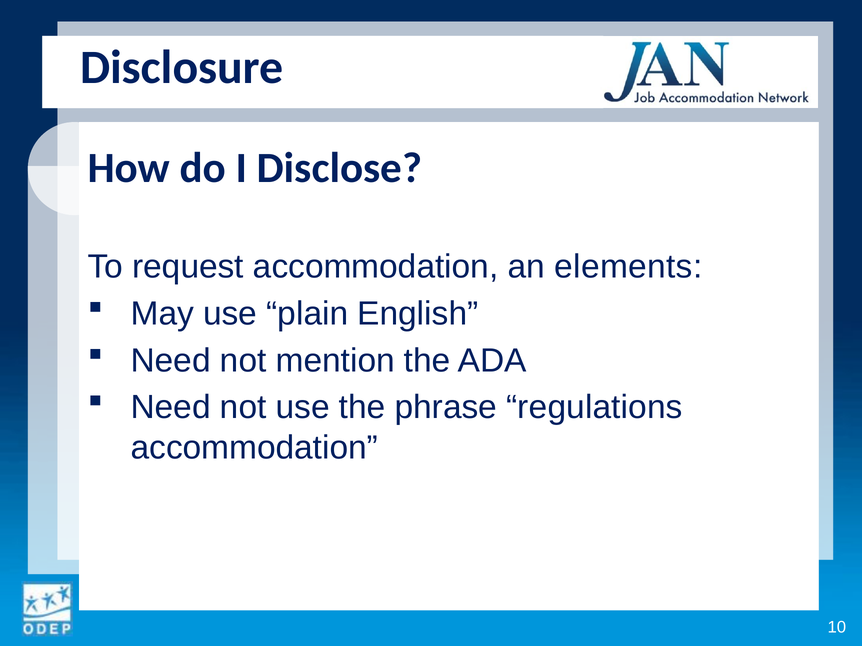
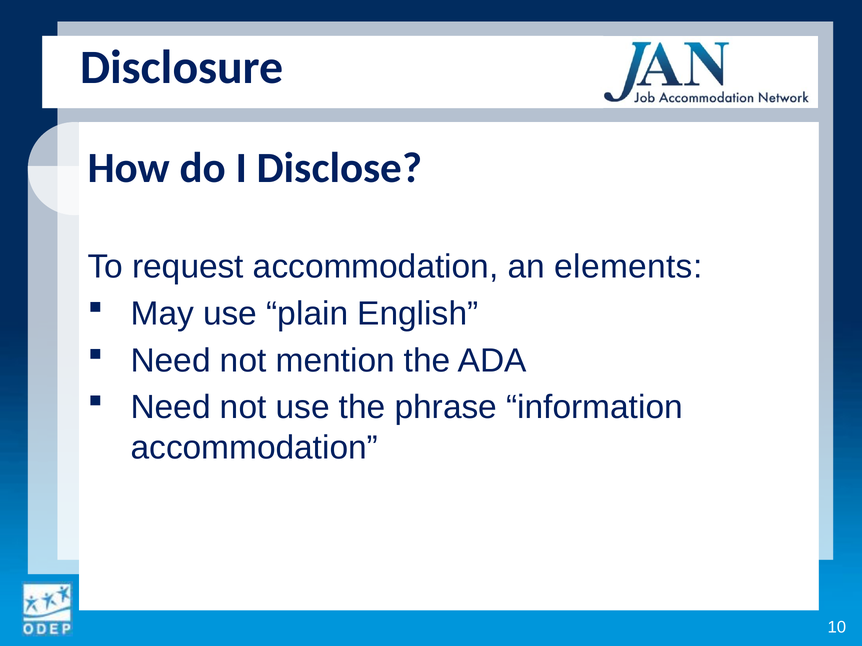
regulations: regulations -> information (595, 408)
